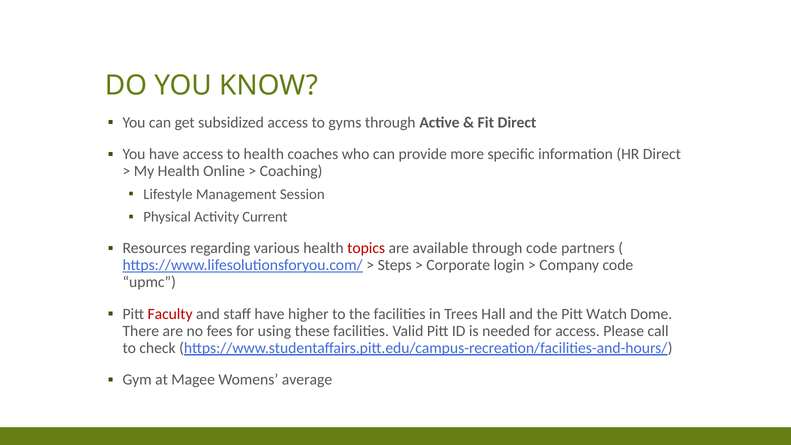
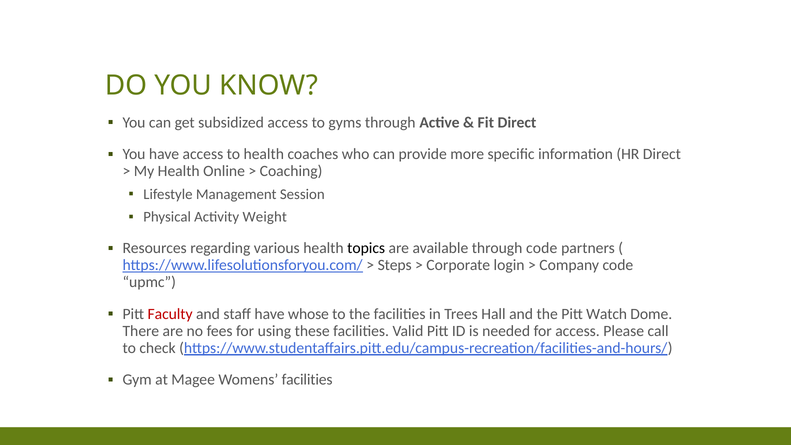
Current: Current -> Weight (265, 217)
topics colour: red -> black (366, 248)
higher: higher -> whose (308, 314)
Womens average: average -> facilities (307, 380)
